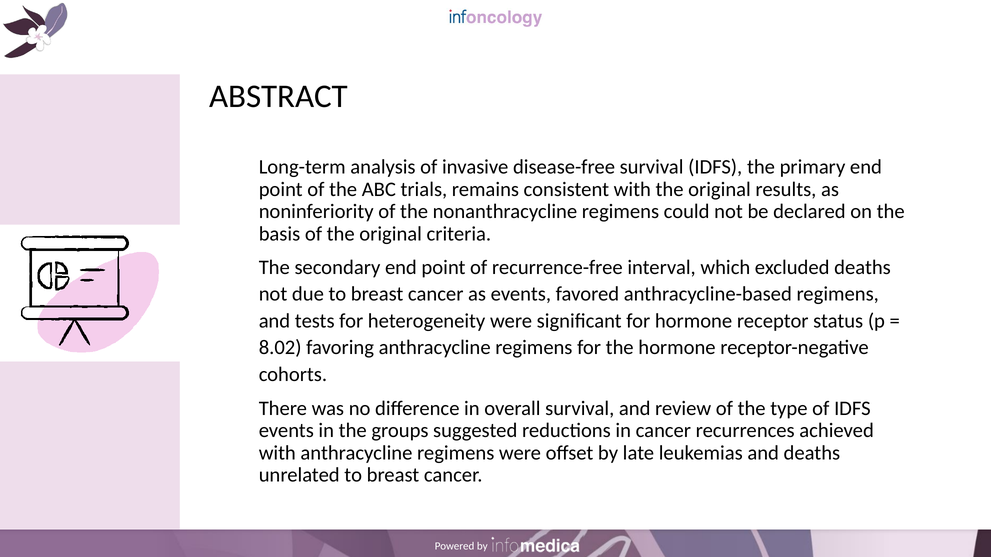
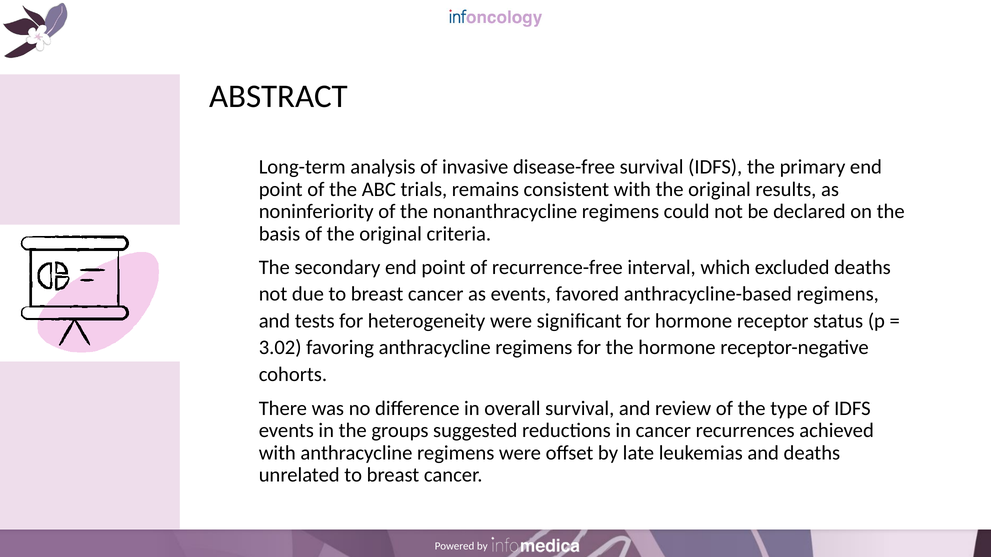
8.02: 8.02 -> 3.02 (280, 348)
